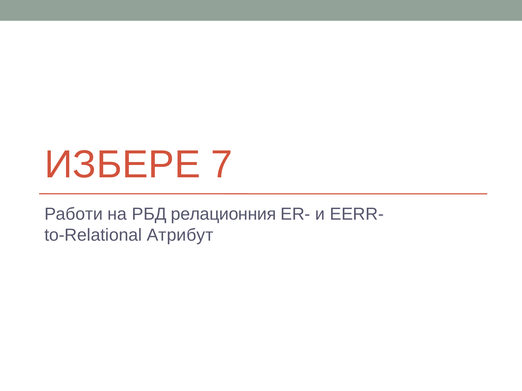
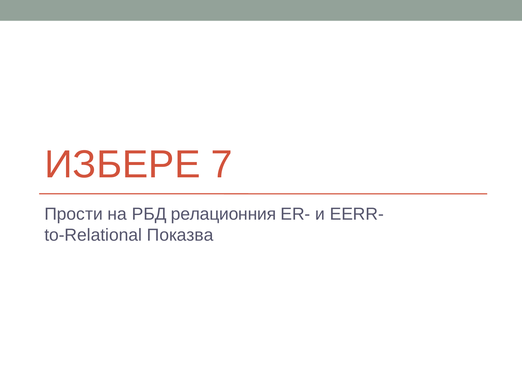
Работи: Работи -> Прости (74, 214)
Атрибут: Атрибут -> Показва (180, 235)
